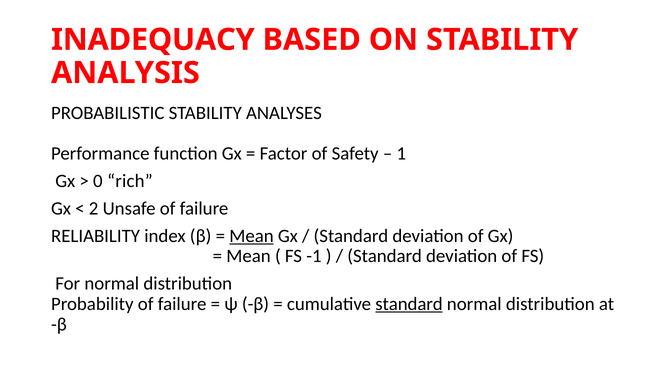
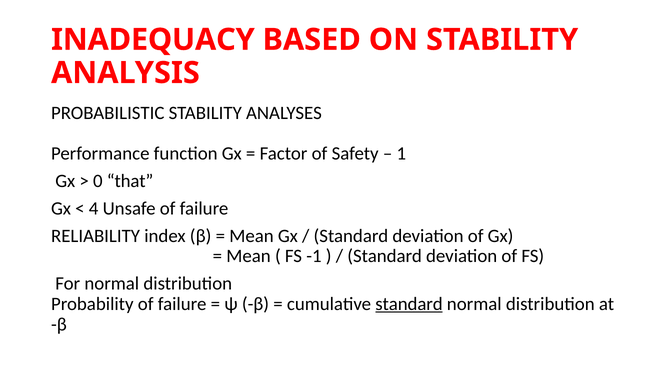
rich: rich -> that (130, 181)
2: 2 -> 4 (94, 208)
Mean underline: present -> none (251, 236)
